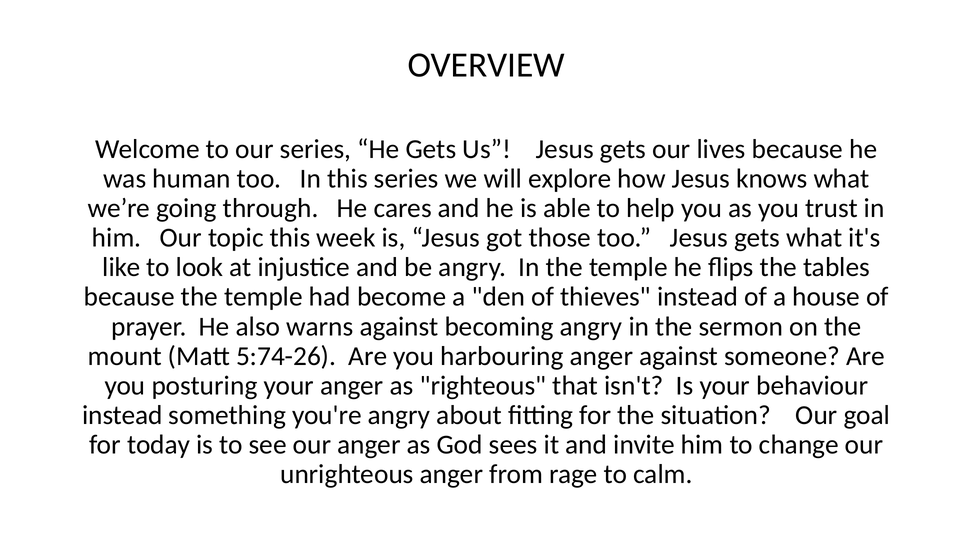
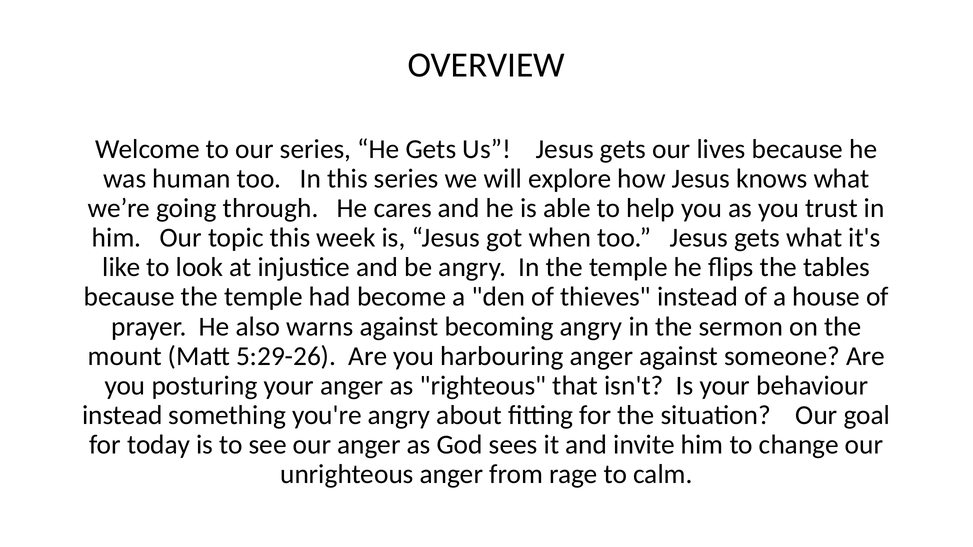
those: those -> when (560, 238)
5:74-26: 5:74-26 -> 5:29-26 (286, 356)
